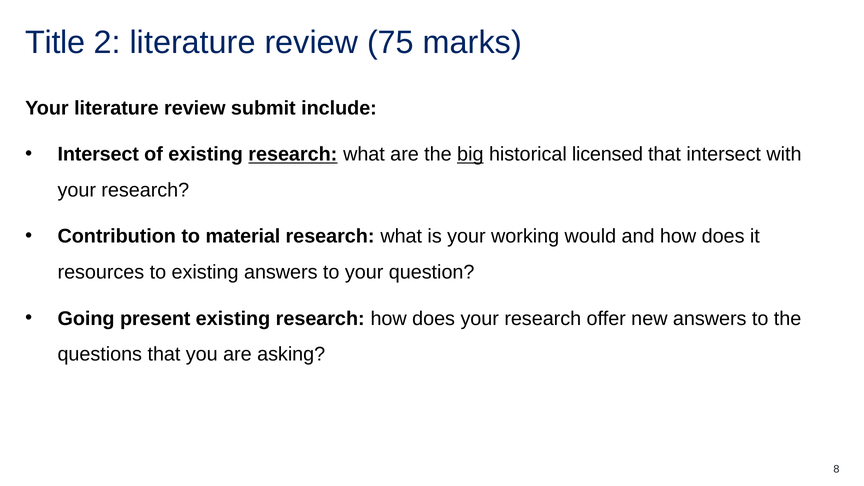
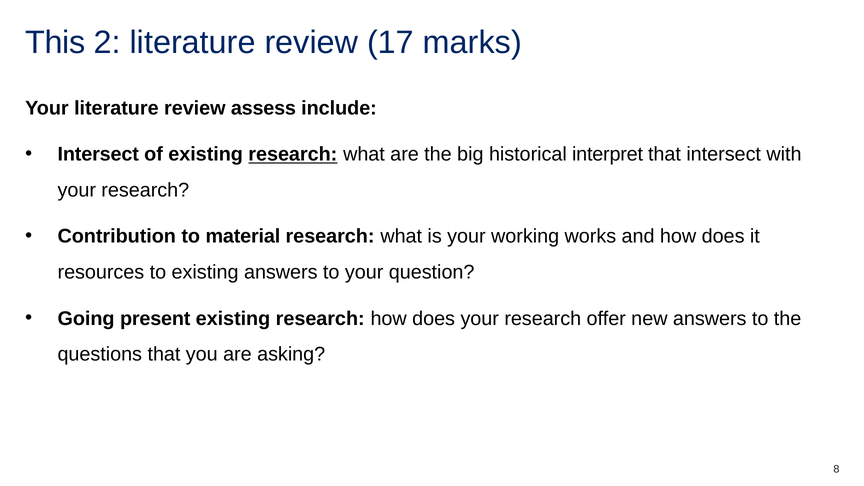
Title: Title -> This (55, 43)
75: 75 -> 17 (391, 43)
submit: submit -> assess (263, 108)
big underline: present -> none (470, 154)
licensed: licensed -> interpret (608, 154)
would: would -> works (590, 236)
